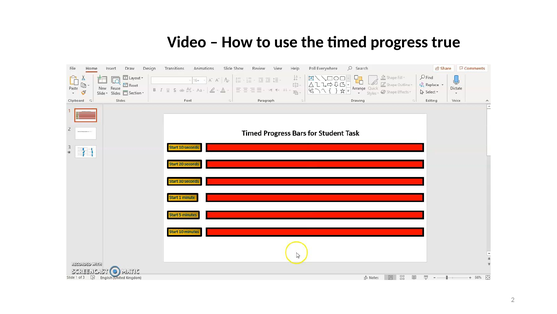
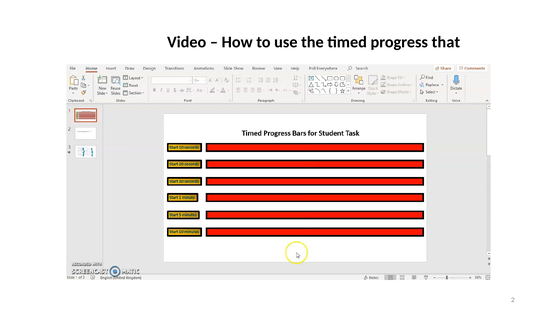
true: true -> that (446, 42)
